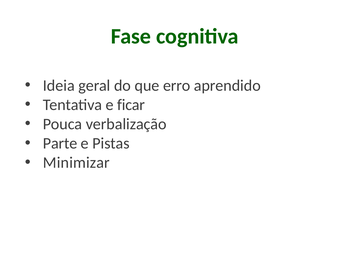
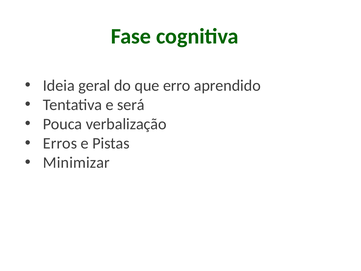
ficar: ficar -> será (131, 105)
Parte: Parte -> Erros (60, 143)
